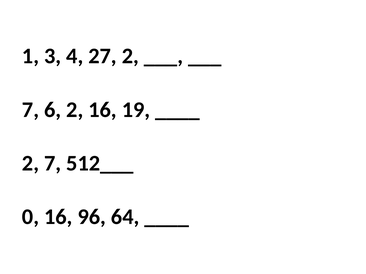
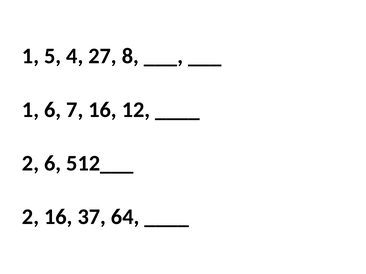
3: 3 -> 5 (53, 56)
27 2: 2 -> 8 (130, 56)
7: 7 -> 1 (30, 110)
6 2: 2 -> 7 (75, 110)
19: 19 -> 12 (136, 110)
2 7: 7 -> 6 (53, 164)
0: 0 -> 2 (30, 217)
96: 96 -> 37 (92, 217)
